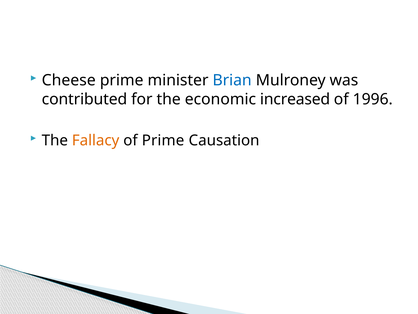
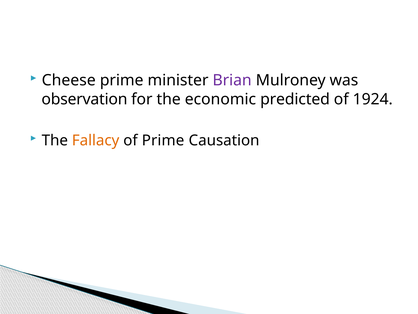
Brian colour: blue -> purple (232, 80)
contributed: contributed -> observation (84, 99)
increased: increased -> predicted (295, 99)
1996: 1996 -> 1924 (373, 99)
